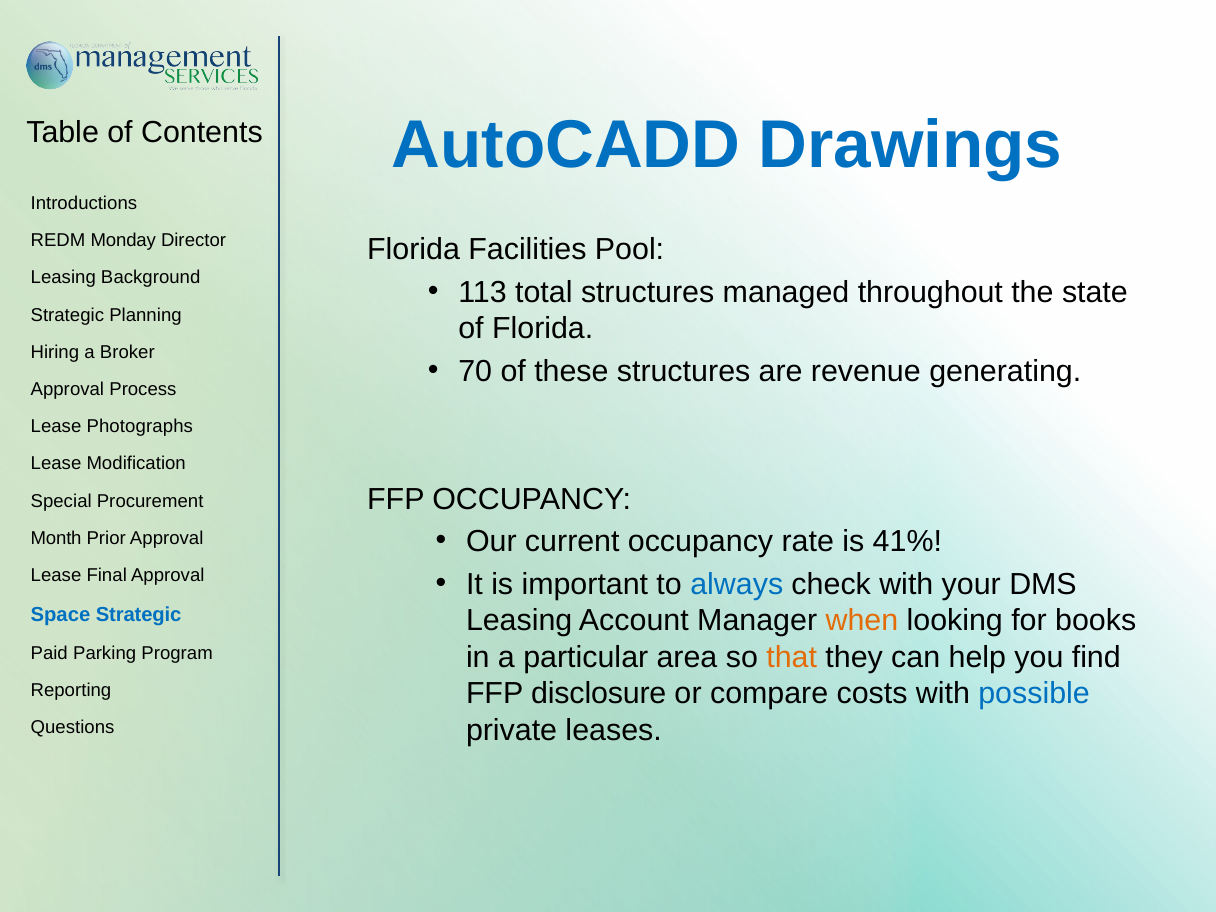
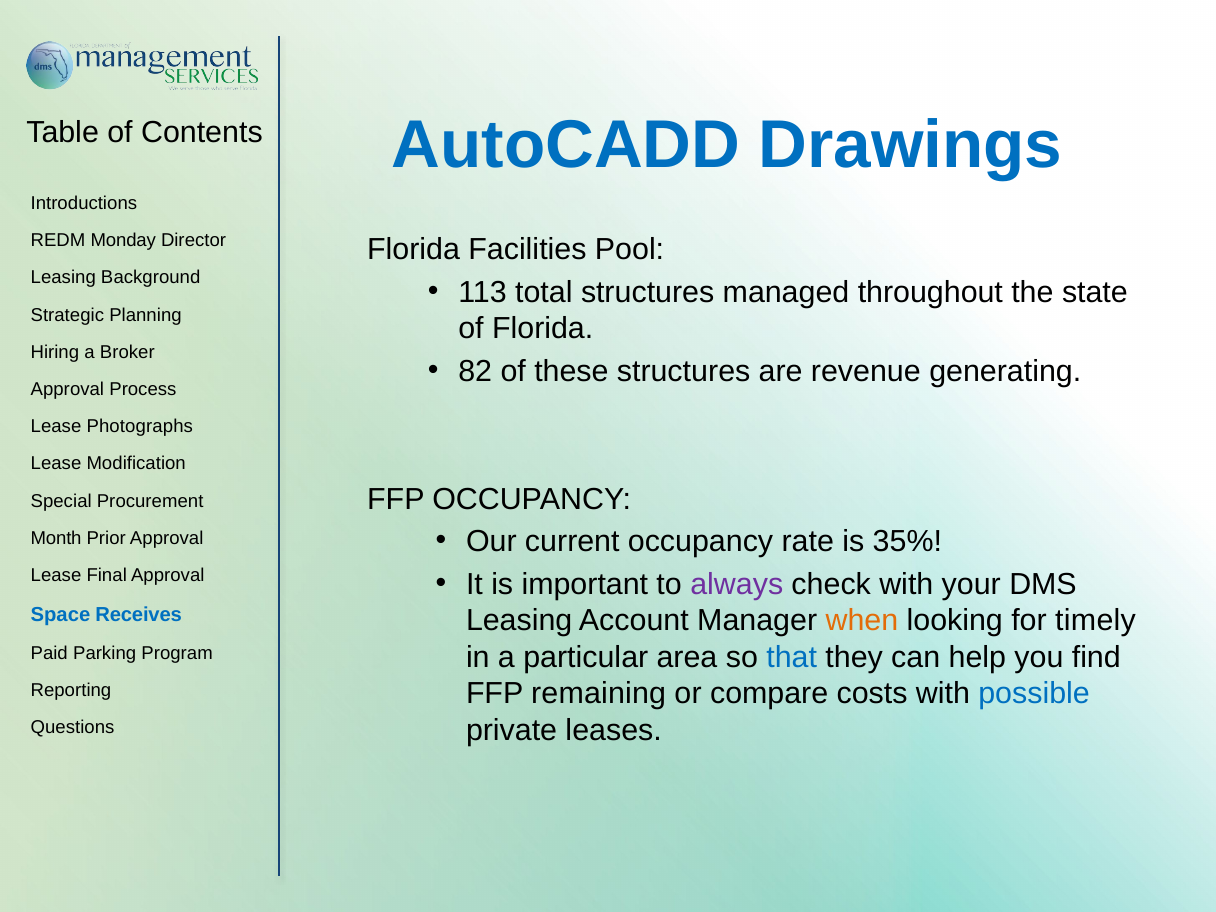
70: 70 -> 82 (475, 371)
41%: 41% -> 35% (907, 542)
always colour: blue -> purple (737, 584)
Space Strategic: Strategic -> Receives (139, 615)
books: books -> timely (1096, 621)
that colour: orange -> blue (792, 657)
disclosure: disclosure -> remaining (599, 694)
